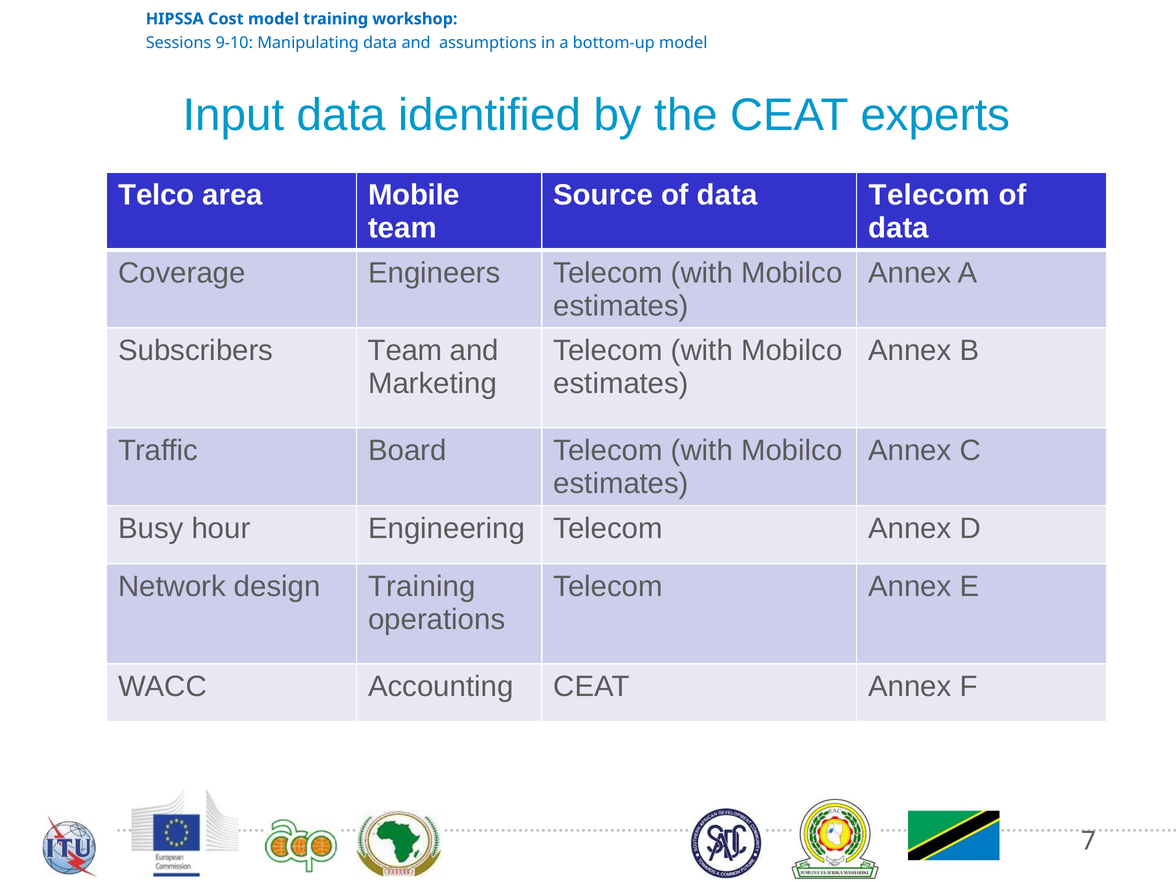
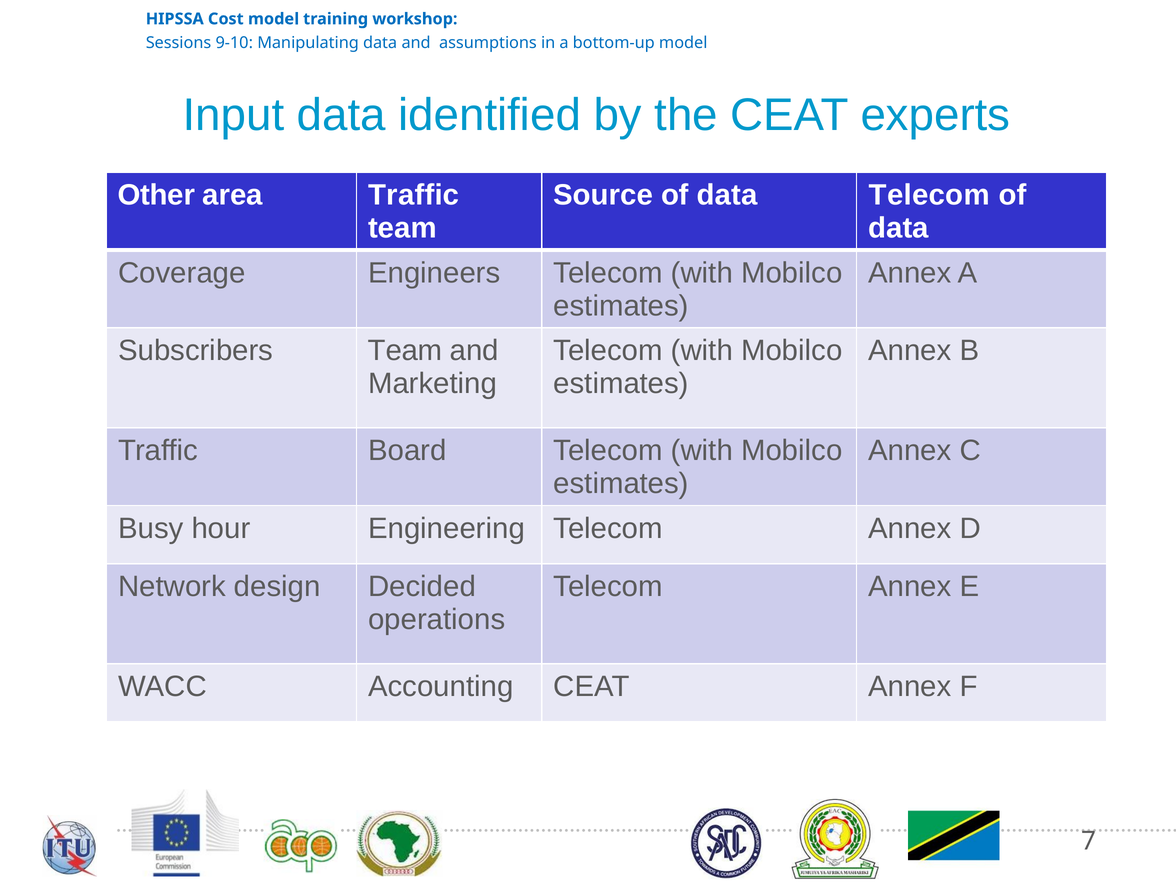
Telco: Telco -> Other (156, 195)
area Mobile: Mobile -> Traffic (414, 195)
design Training: Training -> Decided (422, 586)
